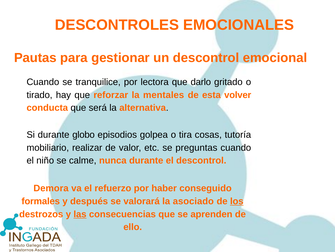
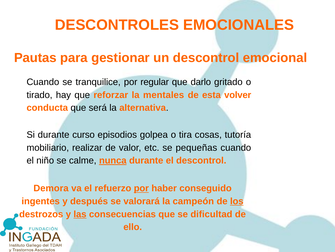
lectora: lectora -> regular (155, 82)
globo: globo -> curso (84, 134)
preguntas: preguntas -> pequeñas (196, 147)
nunca underline: none -> present (113, 160)
por underline: none -> present (141, 188)
formales: formales -> ingentes (41, 201)
asociado: asociado -> campeón (193, 201)
aprenden: aprenden -> dificultad (211, 214)
